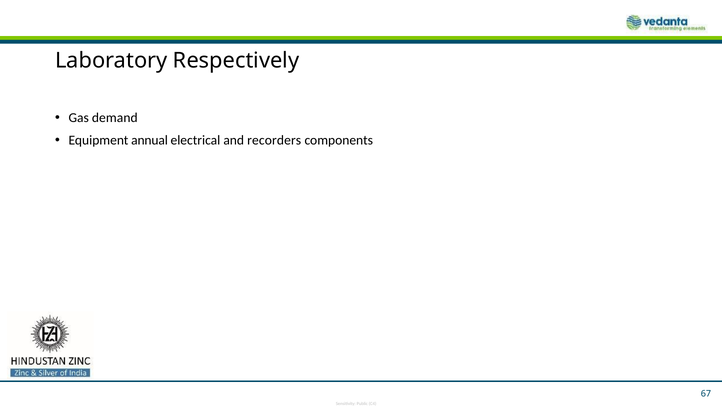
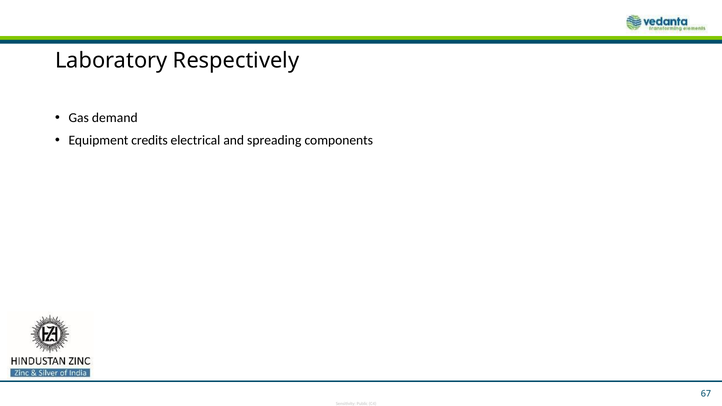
annual: annual -> credits (150, 140)
recorders: recorders -> spreading (274, 140)
